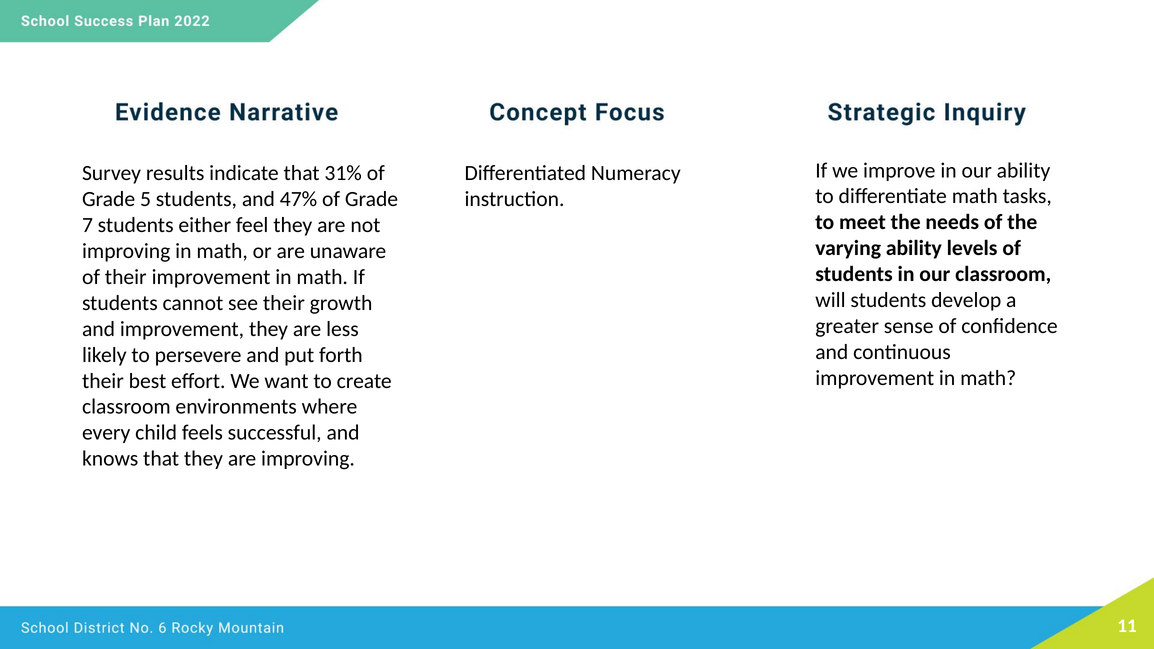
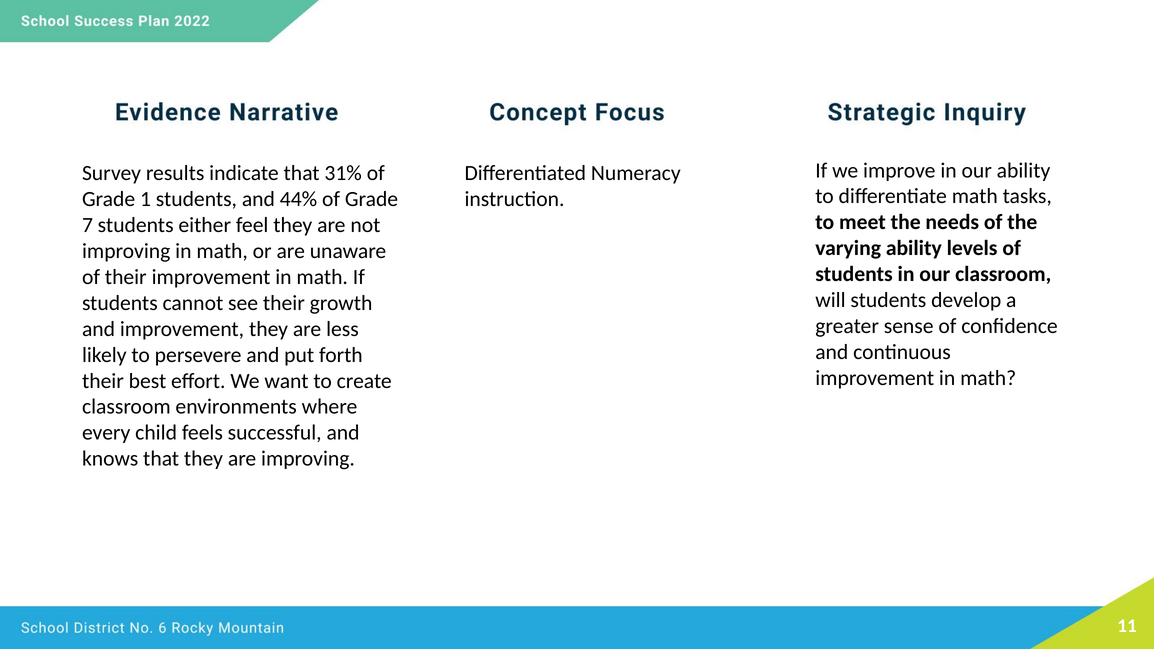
5: 5 -> 1 (146, 199)
47%: 47% -> 44% (298, 199)
